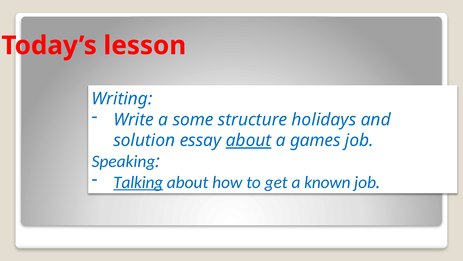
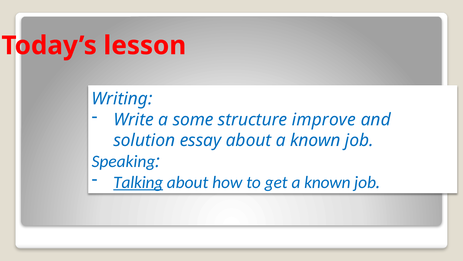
holidays: holidays -> improve (324, 119)
about underline: present -> none (249, 140)
games: games -> known (315, 140)
